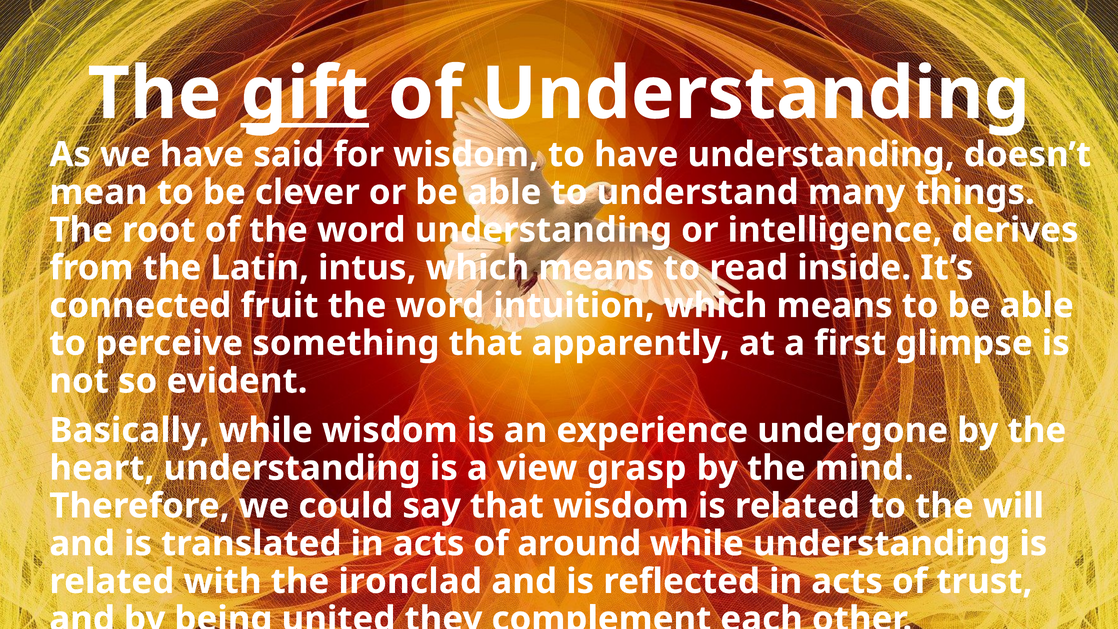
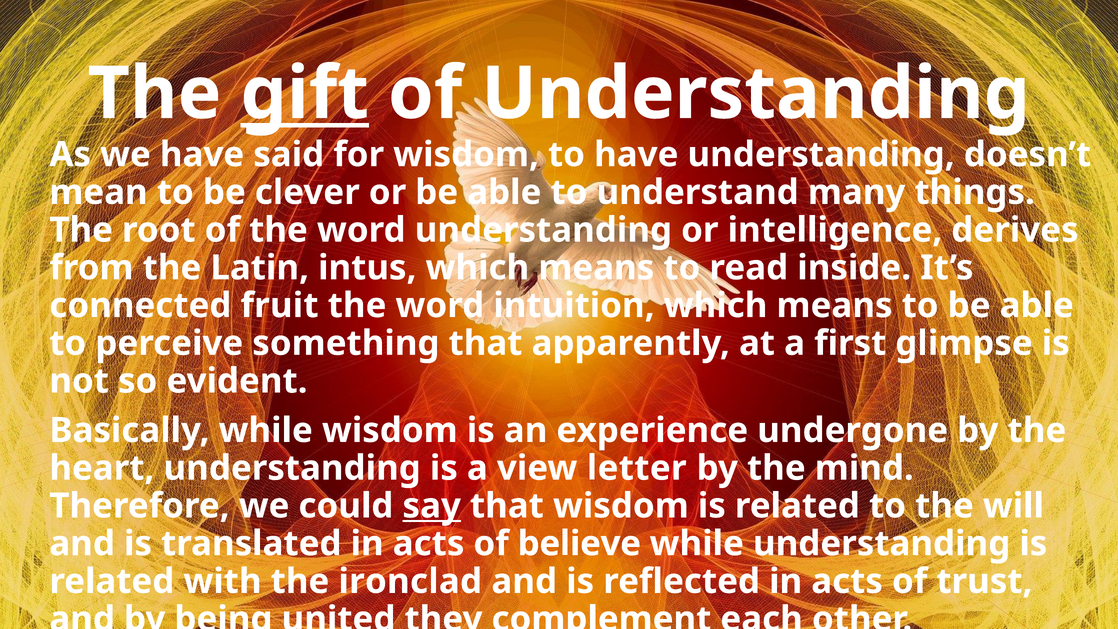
grasp: grasp -> letter (637, 468)
say underline: none -> present (432, 506)
around: around -> believe (579, 544)
